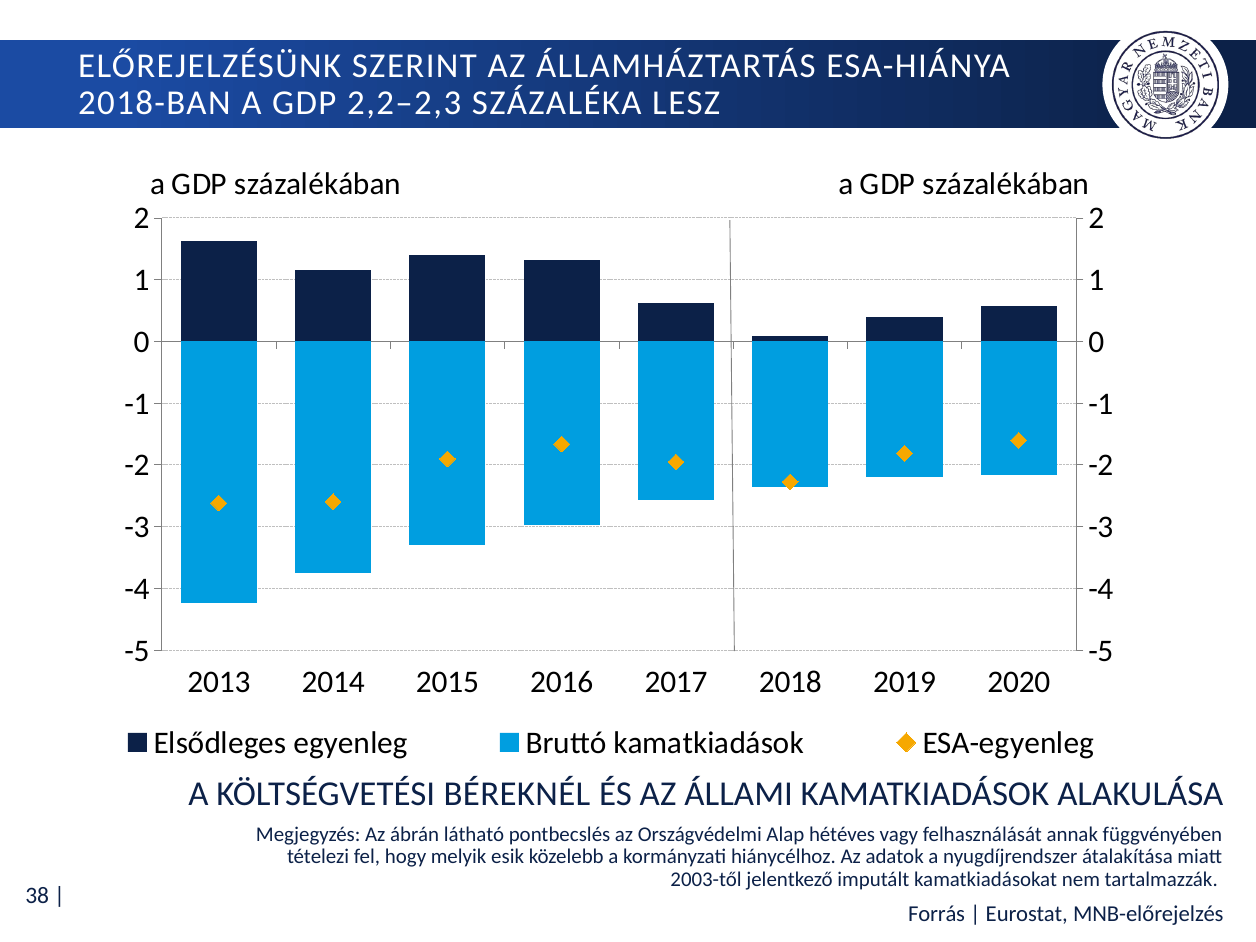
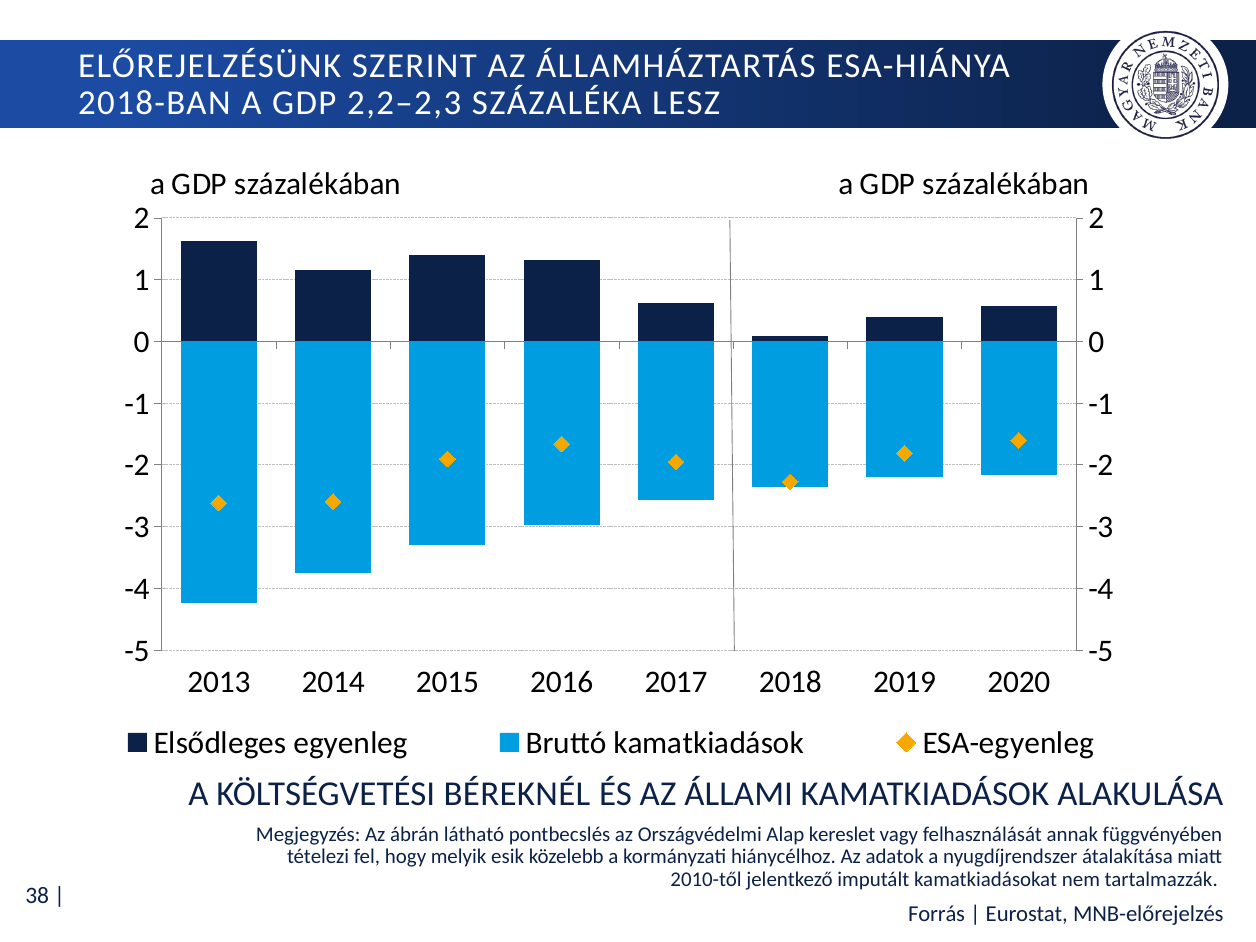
hétéves: hétéves -> kereslet (842, 834)
2003-től: 2003-től -> 2010-től (706, 879)
